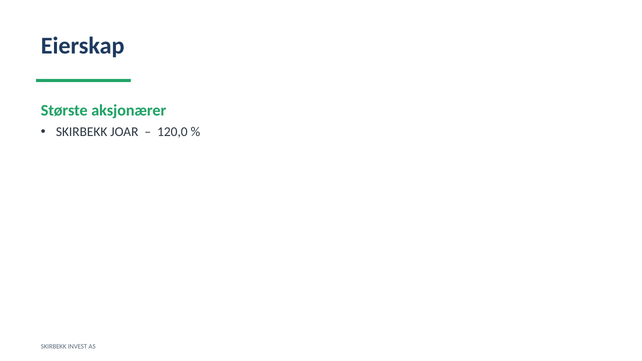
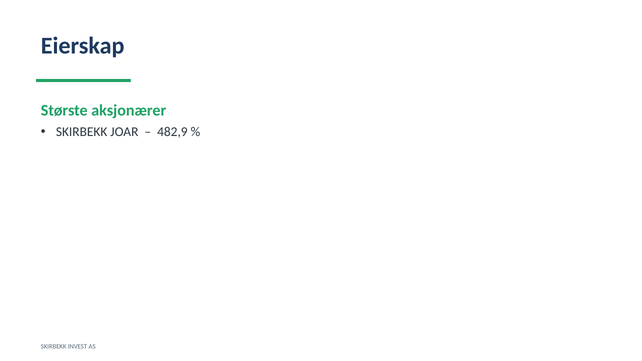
120,0: 120,0 -> 482,9 (172, 132)
